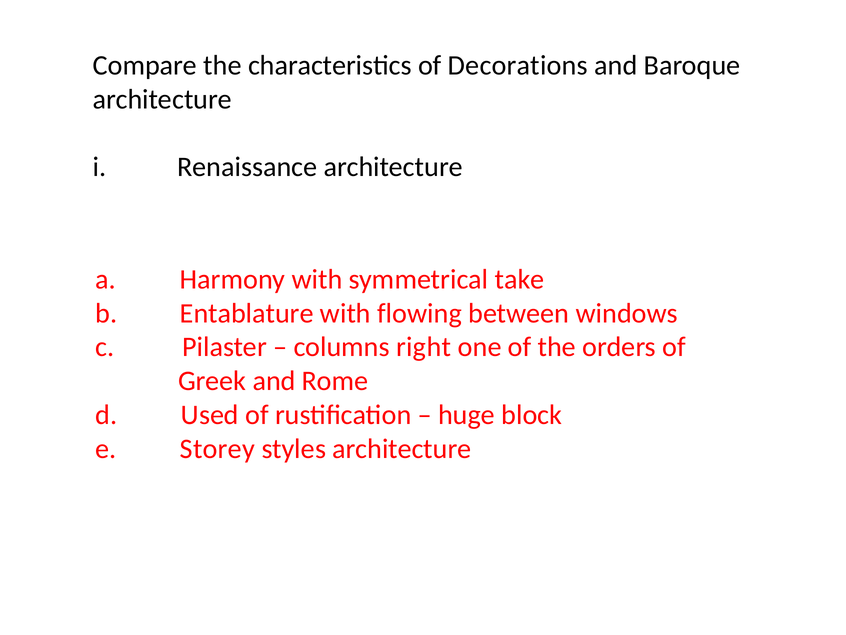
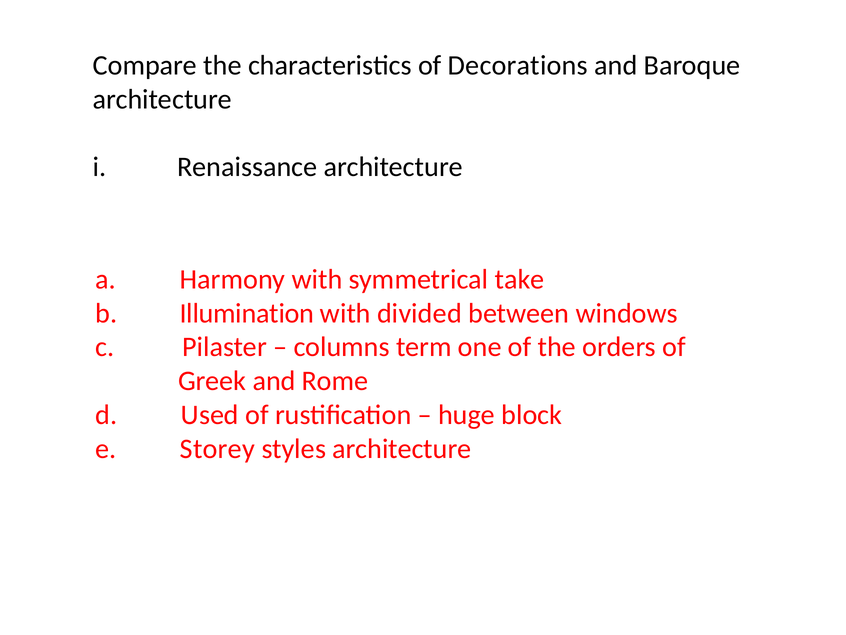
Entablature: Entablature -> Illumination (247, 313)
flowing: flowing -> divided (419, 313)
right: right -> term (424, 347)
